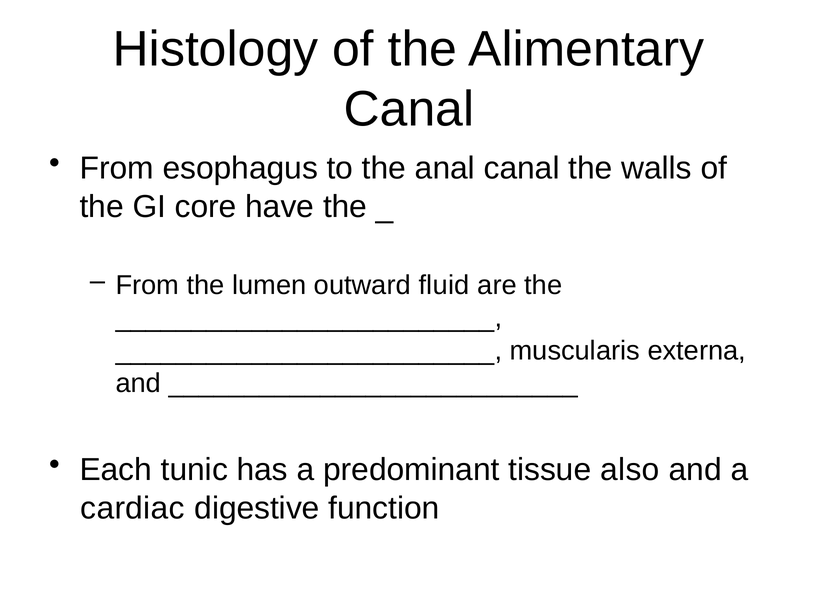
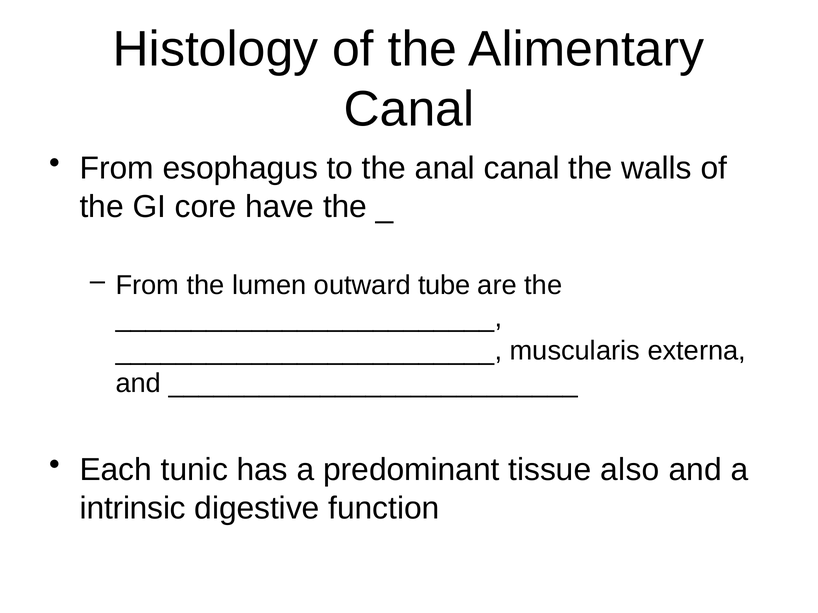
fluid: fluid -> tube (444, 286)
cardiac: cardiac -> intrinsic (133, 509)
